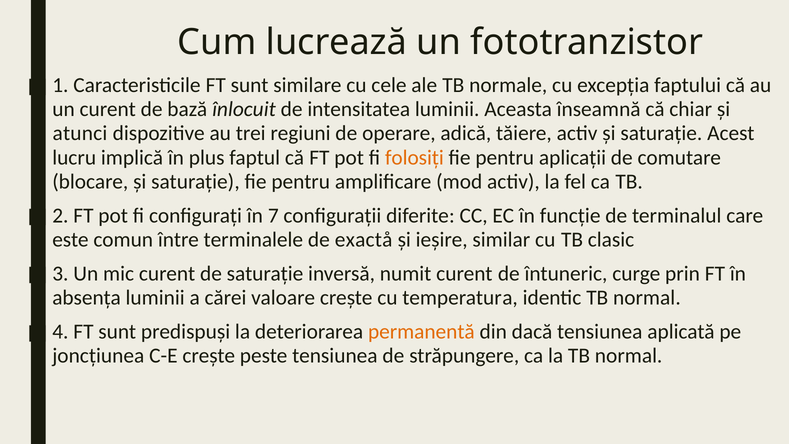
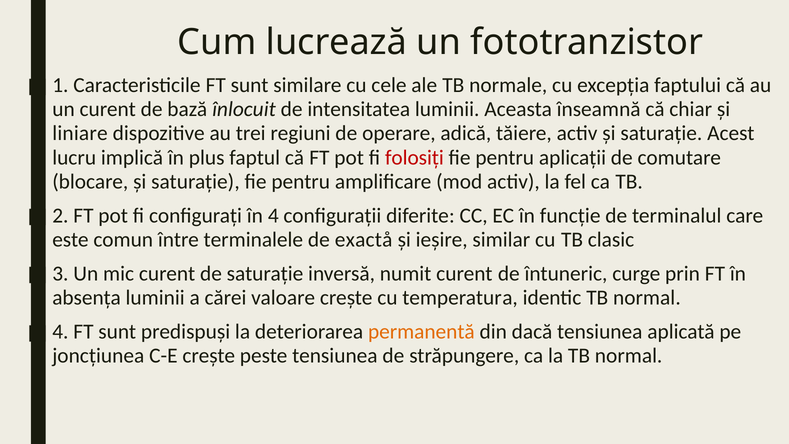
atunci: atunci -> liniare (80, 133)
folosiți colour: orange -> red (414, 157)
7: 7 -> 4 (273, 215)
